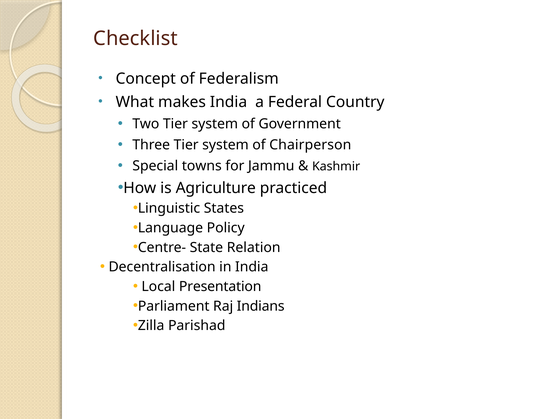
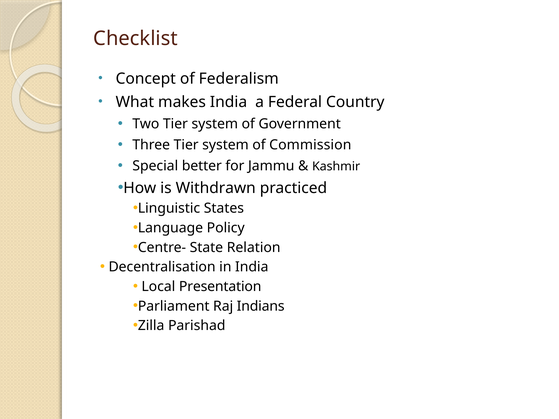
Chairperson: Chairperson -> Commission (310, 145)
towns: towns -> better (202, 166)
Agriculture: Agriculture -> Withdrawn (216, 188)
